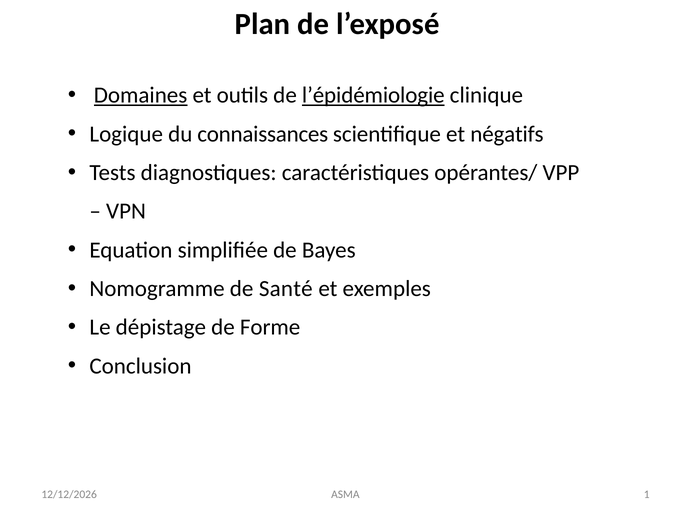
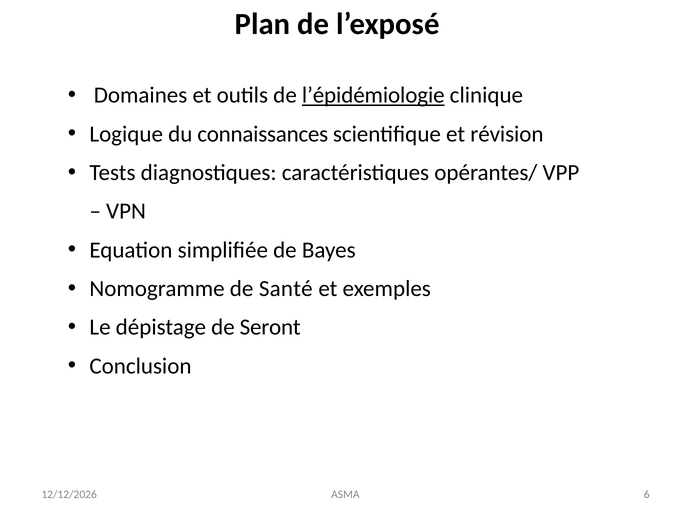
Domaines underline: present -> none (141, 95)
négatifs: négatifs -> révision (507, 134)
Forme: Forme -> Seront (270, 328)
1: 1 -> 6 (647, 495)
